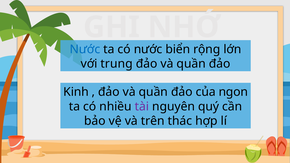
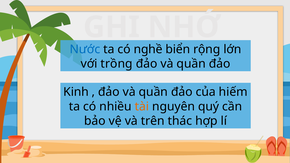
nước: nước -> nghề (148, 49)
trung: trung -> trồng (117, 64)
ngon: ngon -> hiếm (233, 92)
tài colour: purple -> orange (142, 107)
